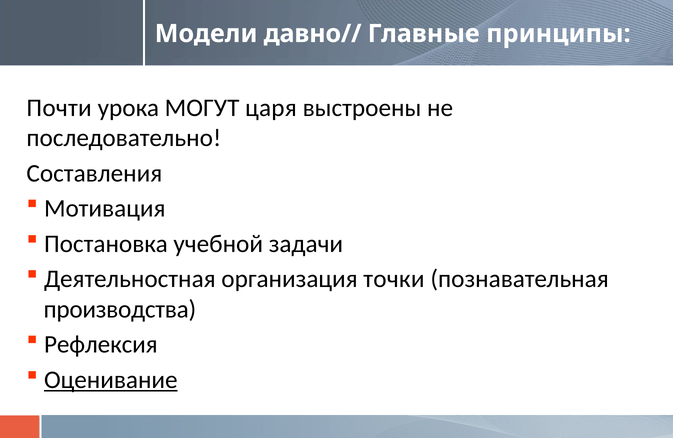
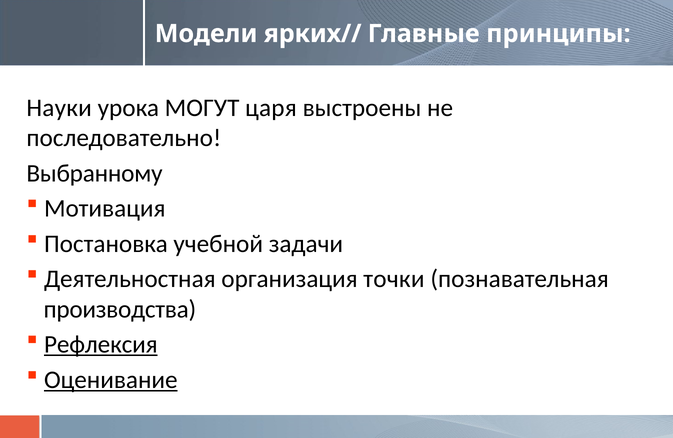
давно//: давно// -> ярких// (313, 34)
Почти: Почти -> Науки (59, 108)
Составления: Составления -> Выбранному (94, 173)
Рефлексия underline: none -> present (101, 344)
